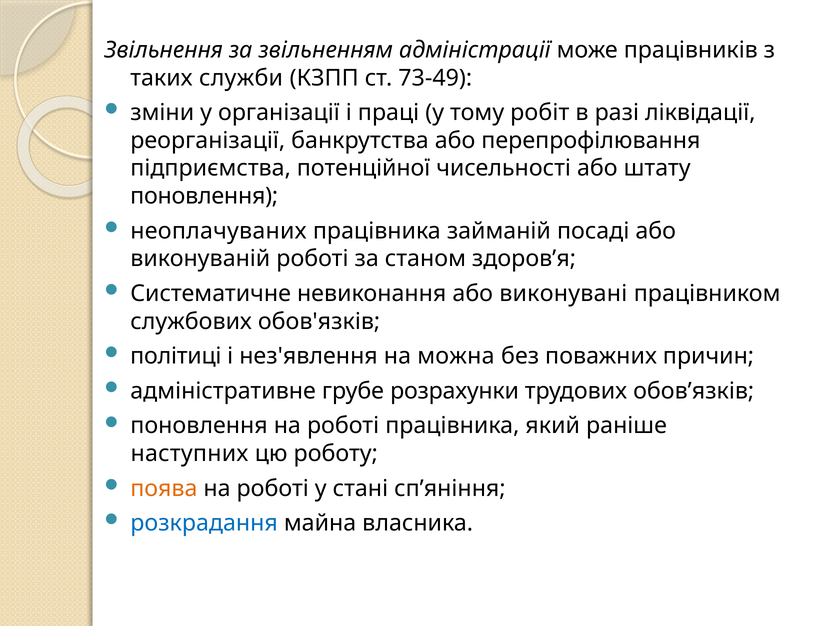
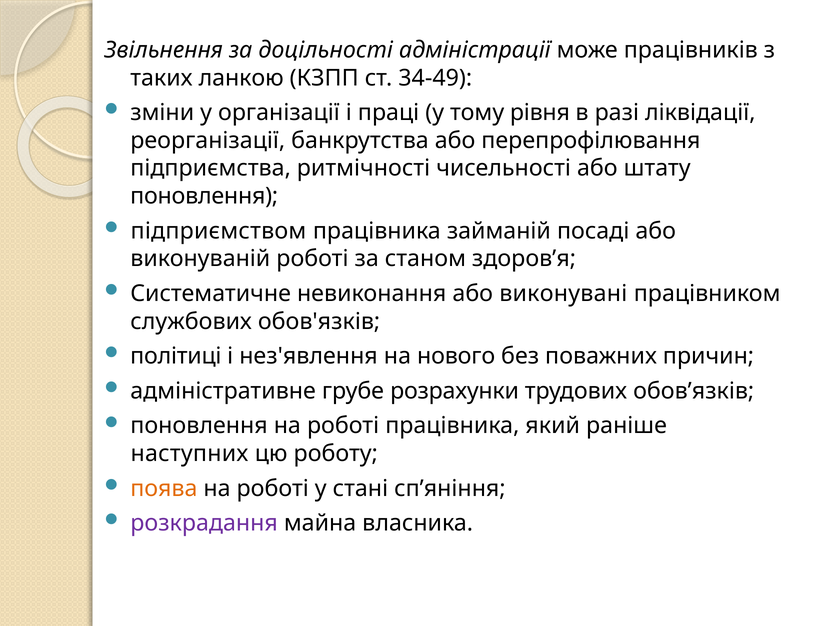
звільненням: звільненням -> доцільності (326, 50)
служби: служби -> ланкою (241, 78)
73-49: 73-49 -> 34-49 (435, 78)
робіт: робіт -> рівня (540, 113)
потенційної: потенційної -> ритмічності (364, 168)
неоплачуваних: неоплачуваних -> підприємством (218, 231)
можна: можна -> нового (456, 356)
розкрадання colour: blue -> purple (204, 523)
